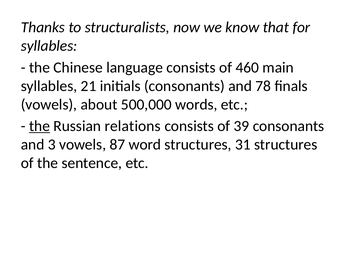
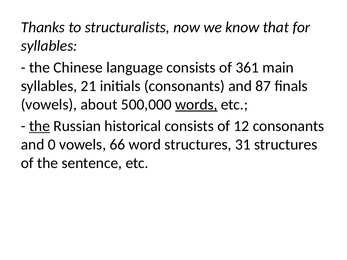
460: 460 -> 361 (247, 68)
78: 78 -> 87 (263, 86)
words underline: none -> present (196, 105)
relations: relations -> historical (133, 126)
39: 39 -> 12 (241, 126)
3: 3 -> 0 (52, 145)
87: 87 -> 66 (117, 145)
